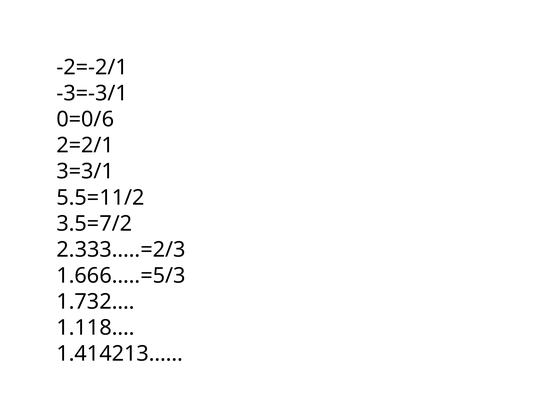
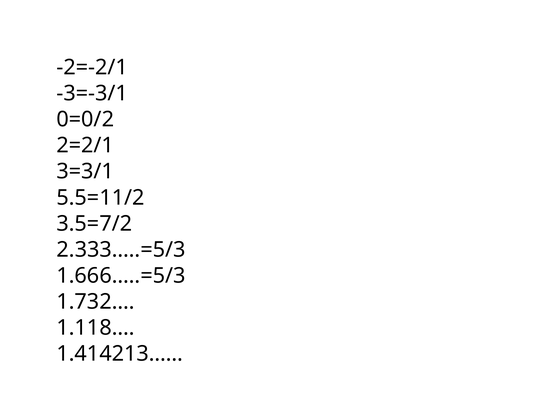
0=0/6: 0=0/6 -> 0=0/2 (85, 119)
2.333…..=2/3: 2.333…..=2/3 -> 2.333…..=5/3 (121, 249)
